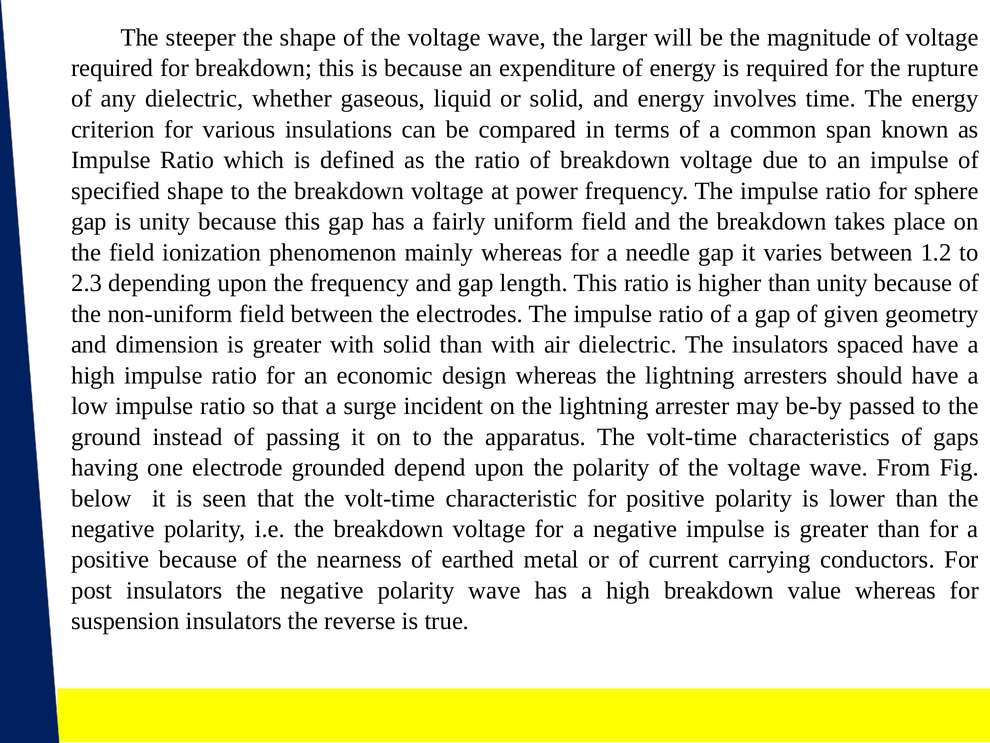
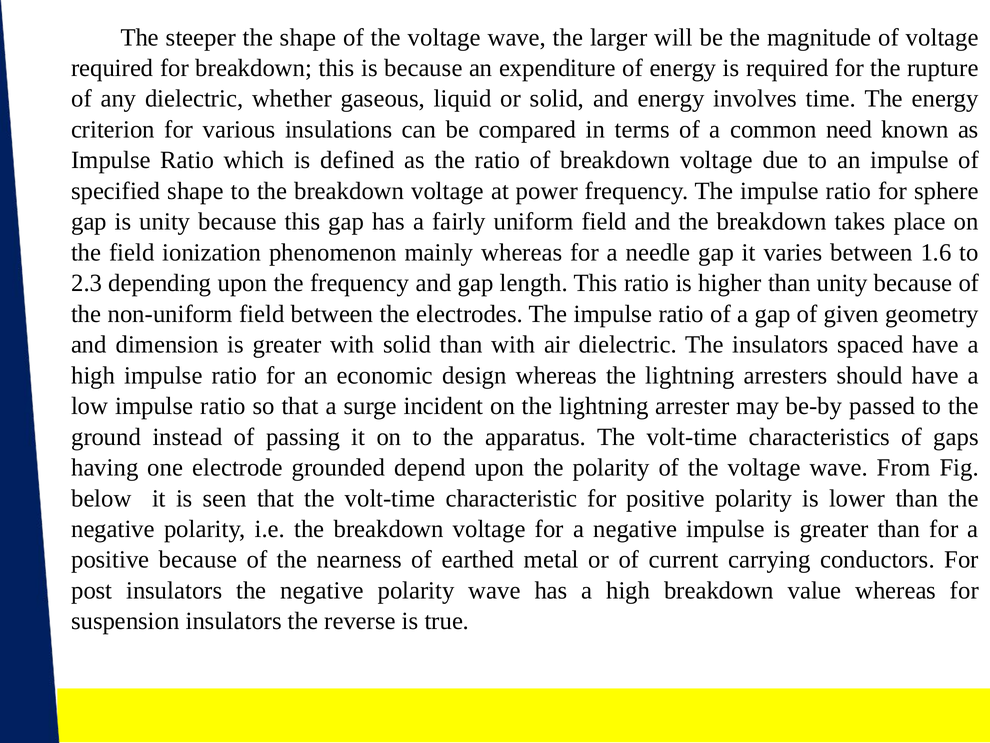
span: span -> need (849, 129)
1.2: 1.2 -> 1.6 (936, 252)
